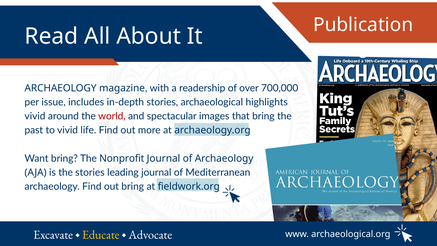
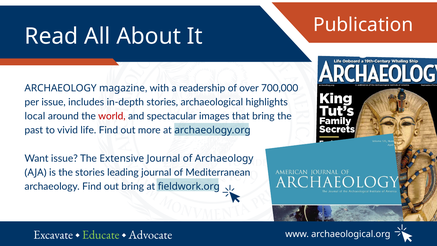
vivid: vivid -> local (35, 116)
Want bring: bring -> issue (64, 158)
Nonprofit: Nonprofit -> Extensive (122, 158)
Educate colour: yellow -> light green (101, 235)
